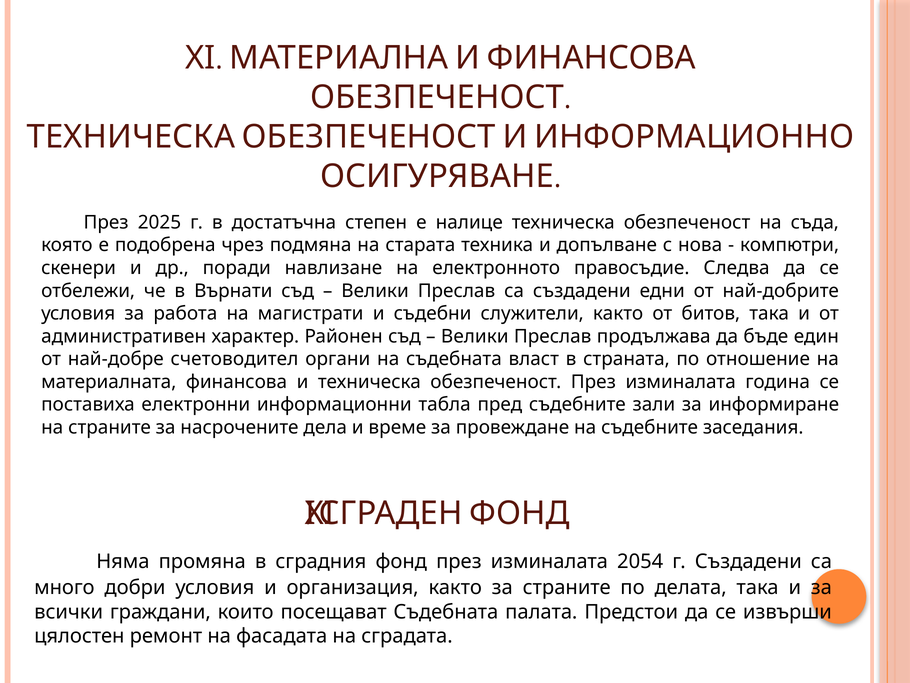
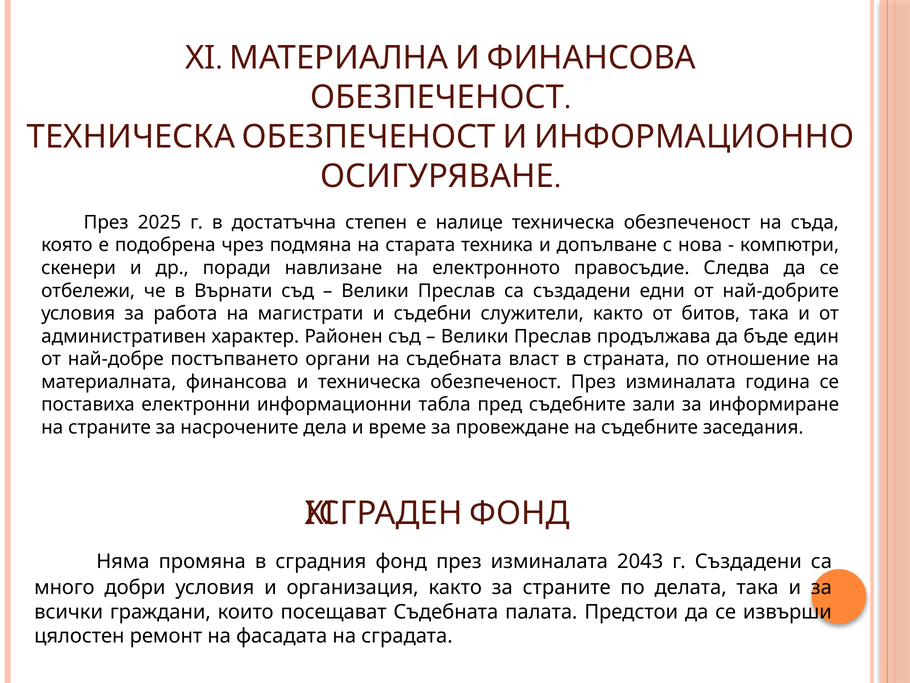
счетоводител: счетоводител -> постъпването (234, 359)
2054: 2054 -> 2043 (640, 561)
